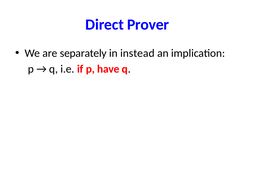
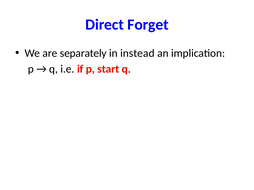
Prover: Prover -> Forget (148, 25)
have: have -> start (108, 69)
